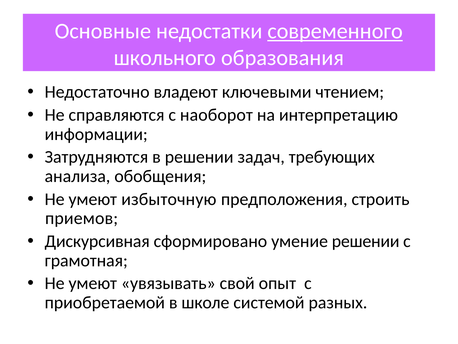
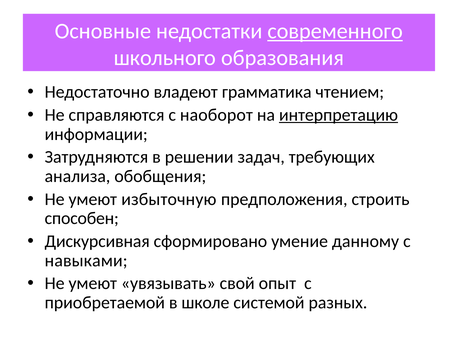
ключевыми: ключевыми -> грамматика (267, 92)
интерпретацию underline: none -> present (338, 115)
приемов: приемов -> способен (82, 218)
умение решении: решении -> данному (366, 241)
грамотная: грамотная -> навыками (86, 260)
